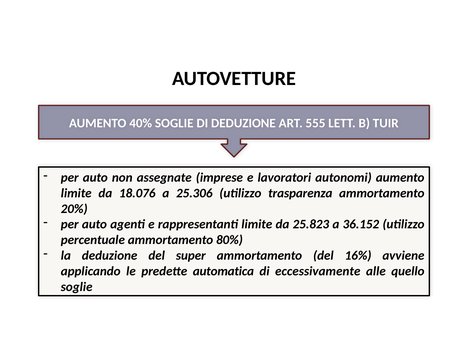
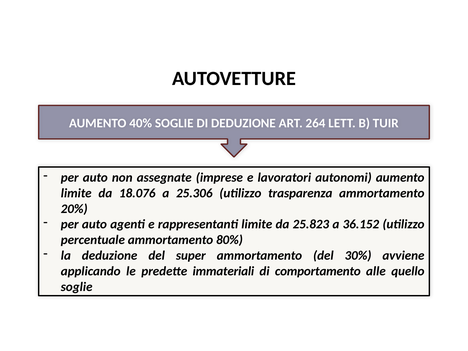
555: 555 -> 264 (315, 123)
16%: 16% -> 30% (358, 256)
automatica: automatica -> immateriali (223, 271)
eccessivamente: eccessivamente -> comportamento (318, 271)
